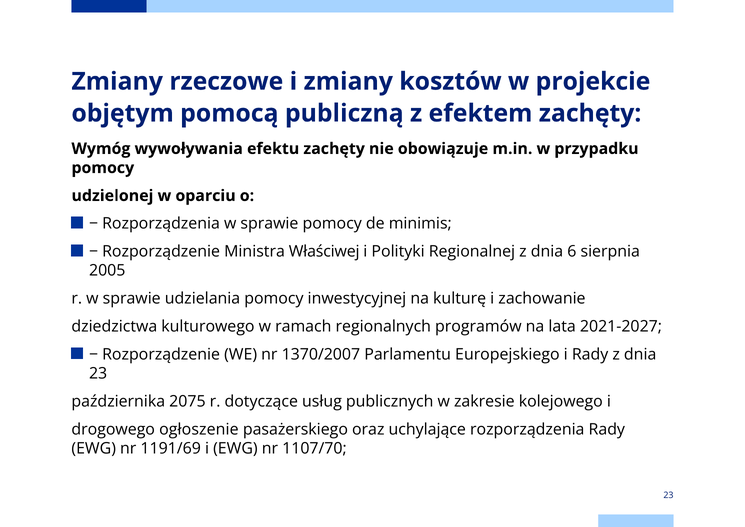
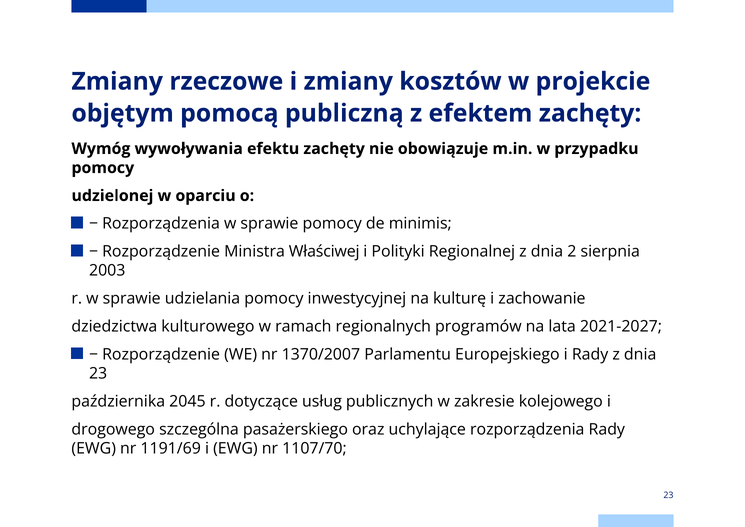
6: 6 -> 2 (572, 251)
2005: 2005 -> 2003 (107, 271)
2075: 2075 -> 2045 (187, 401)
ogłoszenie: ogłoszenie -> szczególna (199, 429)
